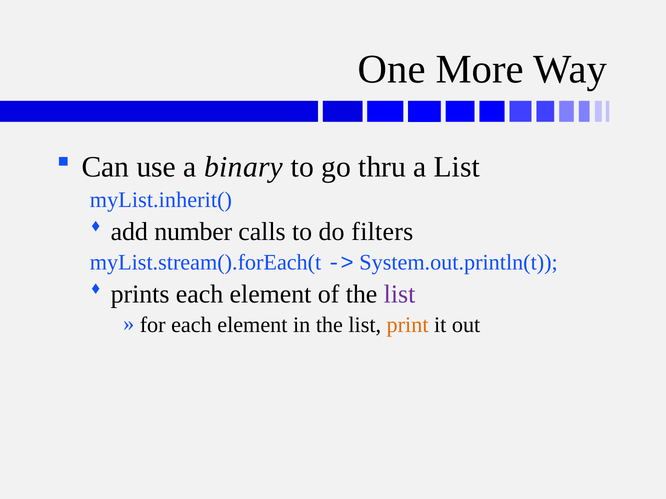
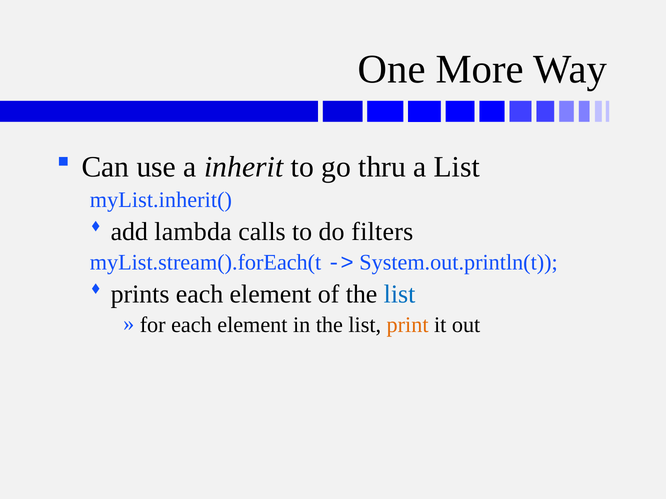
binary: binary -> inherit (244, 167)
number: number -> lambda (193, 232)
list colour: purple -> blue (400, 294)
